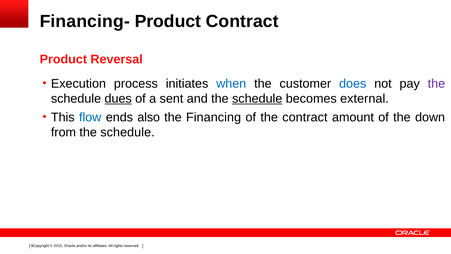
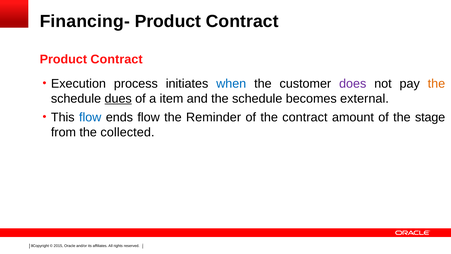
Reversal: Reversal -> Contract (117, 59)
does colour: blue -> purple (353, 83)
the colour: purple -> orange (436, 83)
sent: sent -> item (172, 99)
schedule underline: present -> none (257, 99)
ends also: also -> flow (149, 117)
Financing: Financing -> Reminder (214, 117)
down: down -> stage (430, 117)
from the schedule: schedule -> collected (127, 132)
